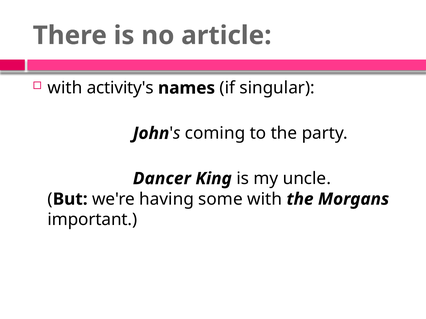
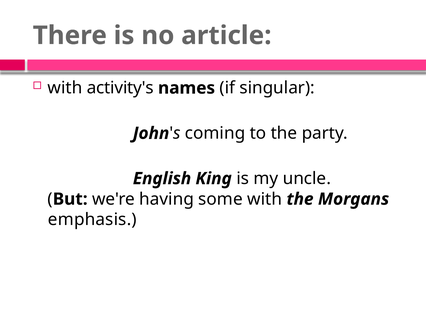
Dancer: Dancer -> English (162, 179)
important: important -> emphasis (92, 220)
